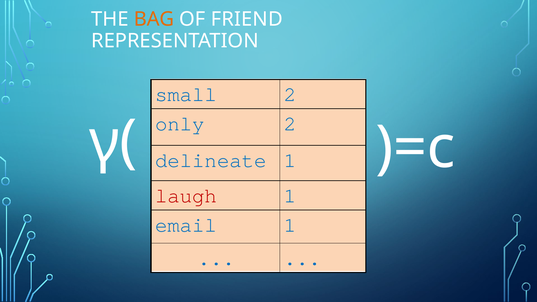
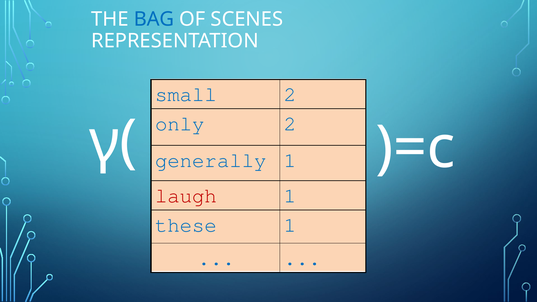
BAG colour: orange -> blue (154, 19)
FRIEND: FRIEND -> SCENES (247, 19)
delineate: delineate -> generally (211, 161)
email: email -> these (186, 225)
